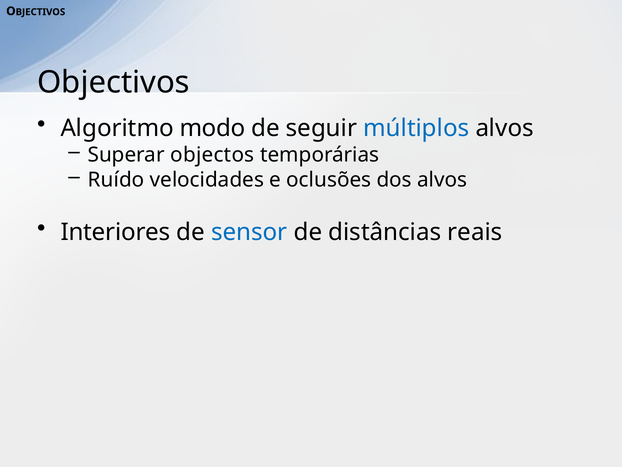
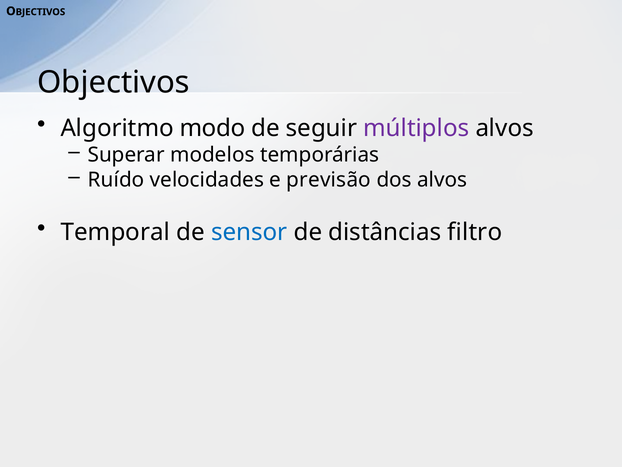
múltiplos colour: blue -> purple (416, 128)
objectos: objectos -> modelos (212, 155)
oclusões: oclusões -> previsão (329, 180)
Interiores: Interiores -> Temporal (115, 232)
reais: reais -> filtro (475, 232)
